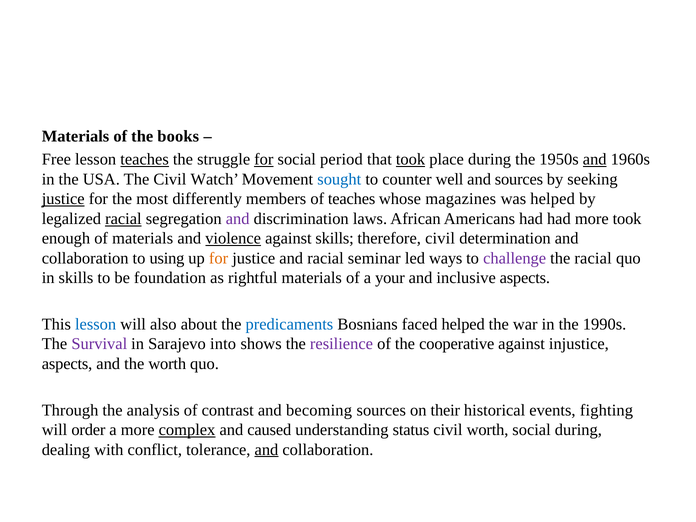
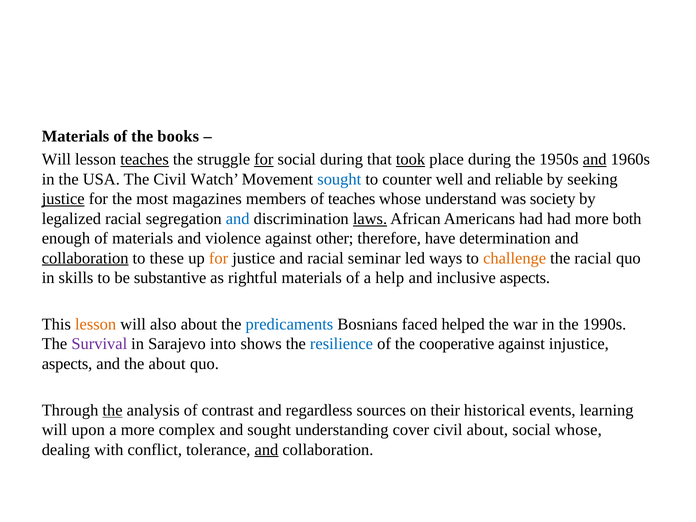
Free: Free -> Will (56, 160)
social period: period -> during (342, 160)
and sources: sources -> reliable (519, 179)
differently: differently -> magazines (207, 199)
magazines: magazines -> understand (461, 199)
was helped: helped -> society (553, 199)
racial underline: present -> none (123, 219)
and colour: purple -> blue (238, 219)
laws underline: none -> present (370, 219)
more took: took -> both (627, 219)
violence underline: present -> none (233, 238)
against skills: skills -> other (335, 238)
therefore civil: civil -> have (440, 238)
collaboration underline: none -> present (85, 258)
using: using -> these (167, 258)
challenge colour: purple -> orange (515, 258)
foundation: foundation -> substantive (170, 278)
your: your -> help (390, 278)
lesson colour: blue -> orange (96, 324)
resilience colour: purple -> blue (341, 344)
the worth: worth -> about (167, 364)
the underline: none -> present (113, 410)
becoming: becoming -> regardless (319, 410)
fighting: fighting -> learning (607, 410)
order: order -> upon (88, 430)
complex underline: present -> none (187, 430)
and caused: caused -> sought (269, 430)
status: status -> cover (411, 430)
civil worth: worth -> about (487, 430)
social during: during -> whose (578, 430)
